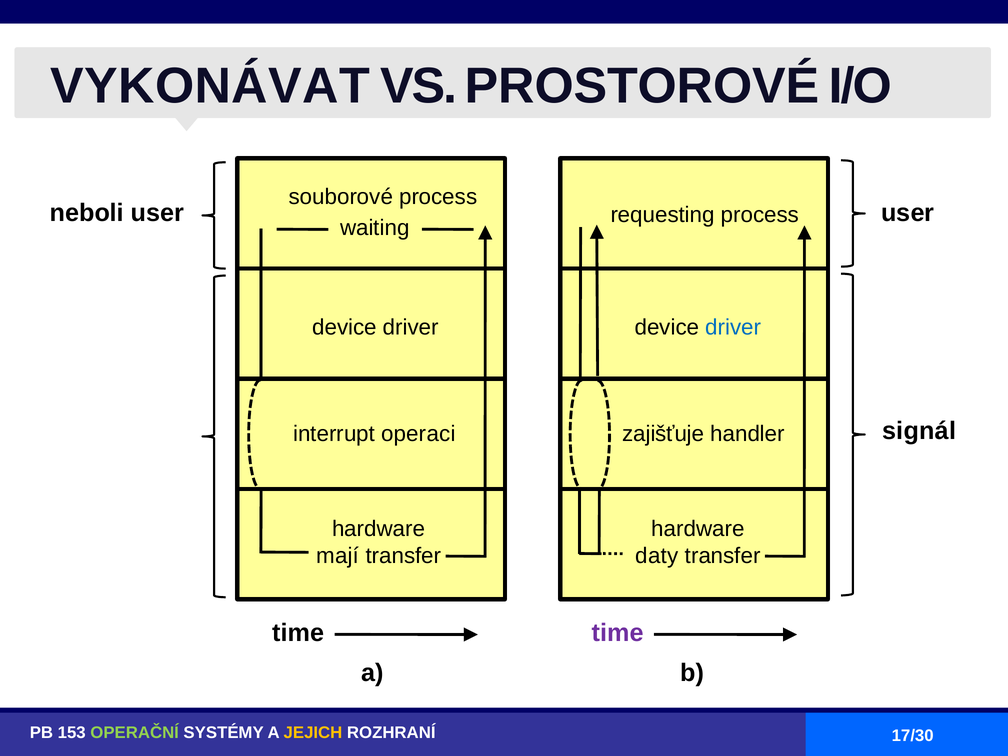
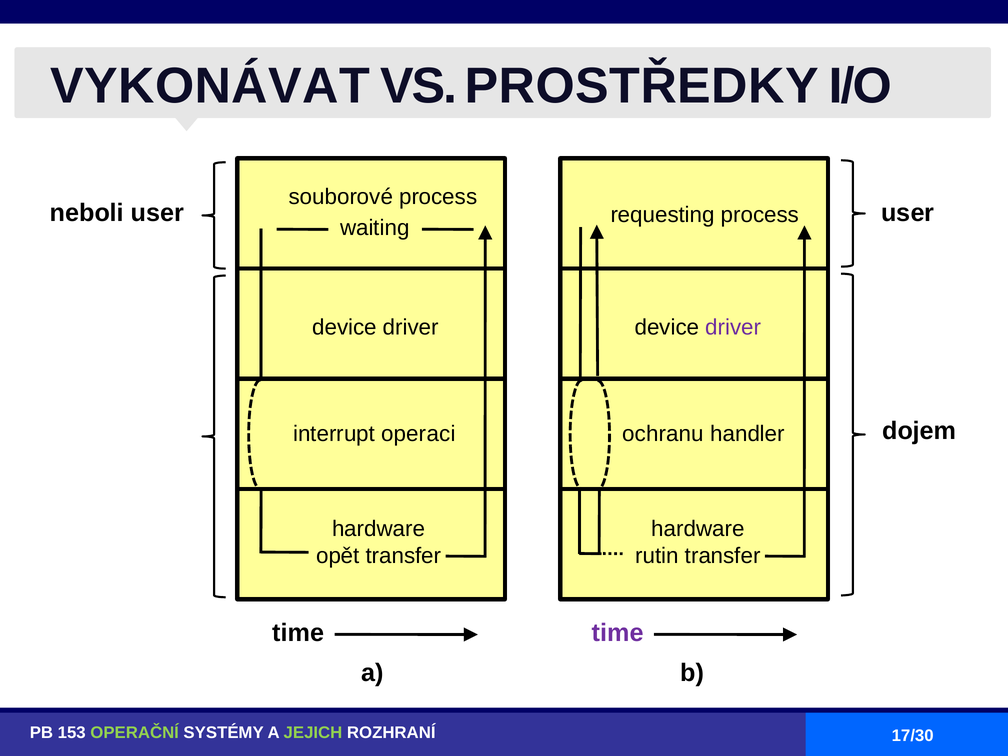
PROSTOROVÉ: PROSTOROVÉ -> PROSTŘEDKY (642, 86)
driver colour: blue -> purple (733, 327)
signál: signál -> dojem (919, 431)
zajišťuje: zajišťuje -> ochranu (663, 434)
mají: mají -> opět (338, 556)
daty: daty -> rutin (657, 556)
JEJICH colour: yellow -> light green (313, 733)
